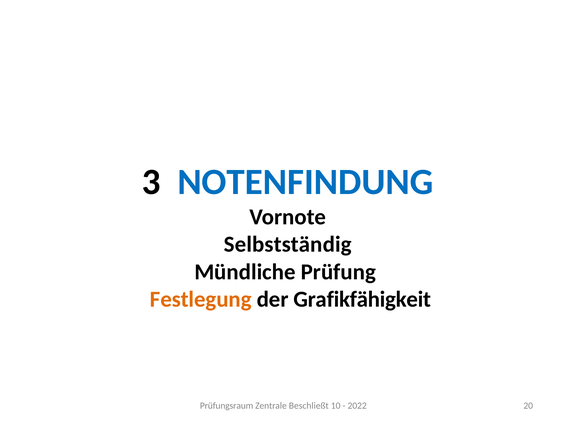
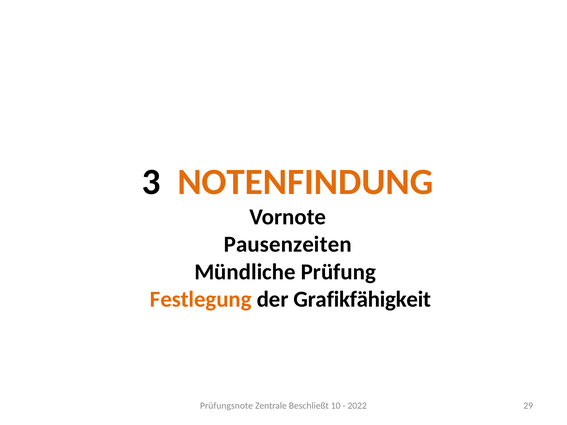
NOTENFINDUNG colour: blue -> orange (305, 182)
Selbstständig: Selbstständig -> Pausenzeiten (288, 245)
Prüfungsraum: Prüfungsraum -> Prüfungsnote (226, 406)
20: 20 -> 29 (528, 406)
